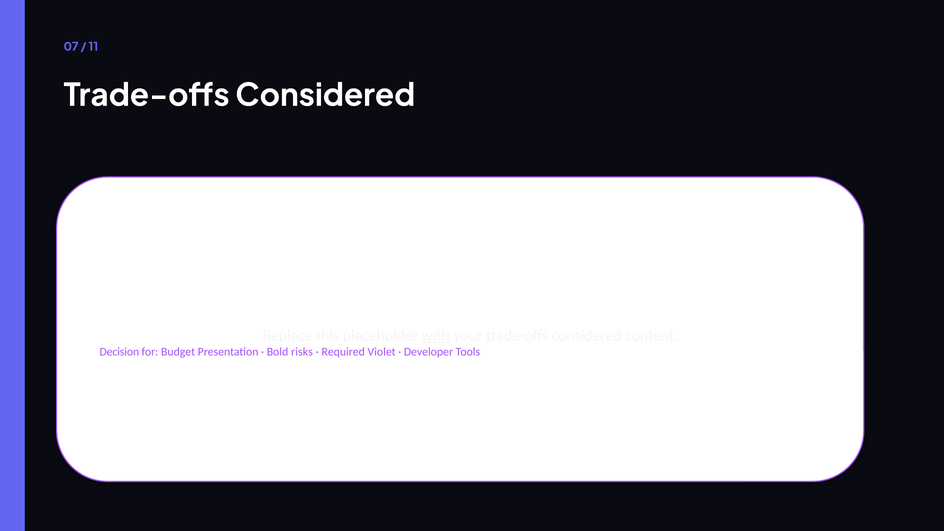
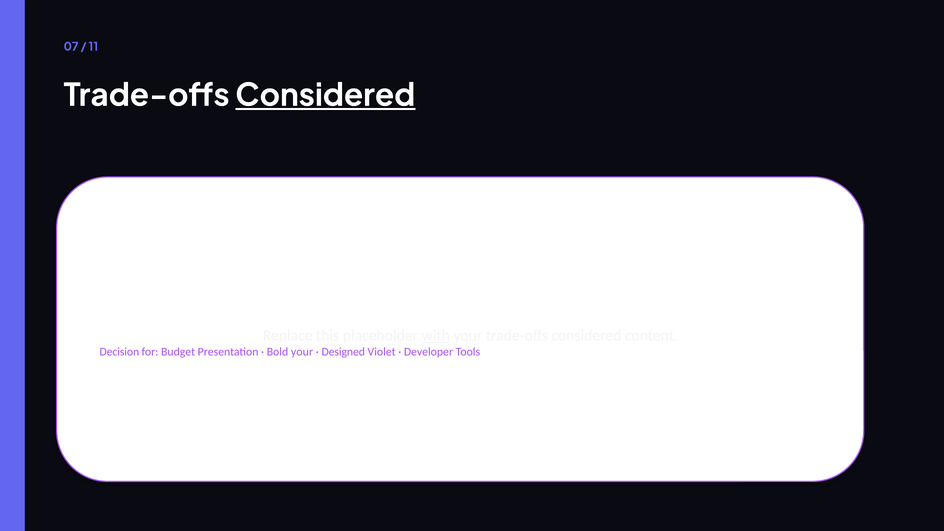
Considered underline: none -> present (325, 95)
Bold risks: risks -> your (302, 352)
Required: Required -> Designed (343, 352)
